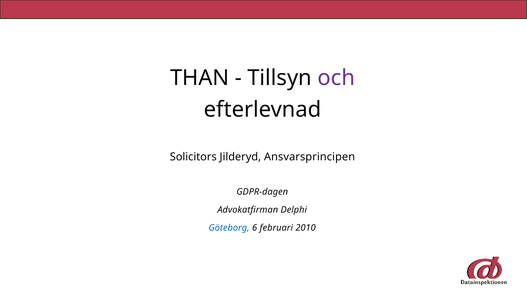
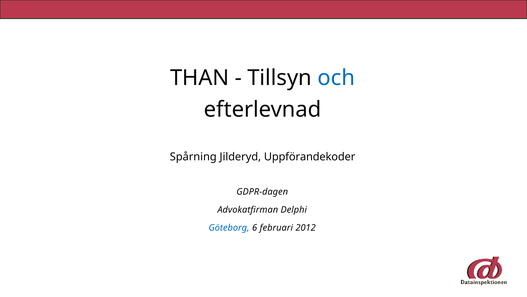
och colour: purple -> blue (336, 78)
Solicitors: Solicitors -> Spårning (193, 156)
Ansvarsprincipen: Ansvarsprincipen -> Uppförandekoder (310, 156)
2010: 2010 -> 2012 (306, 227)
